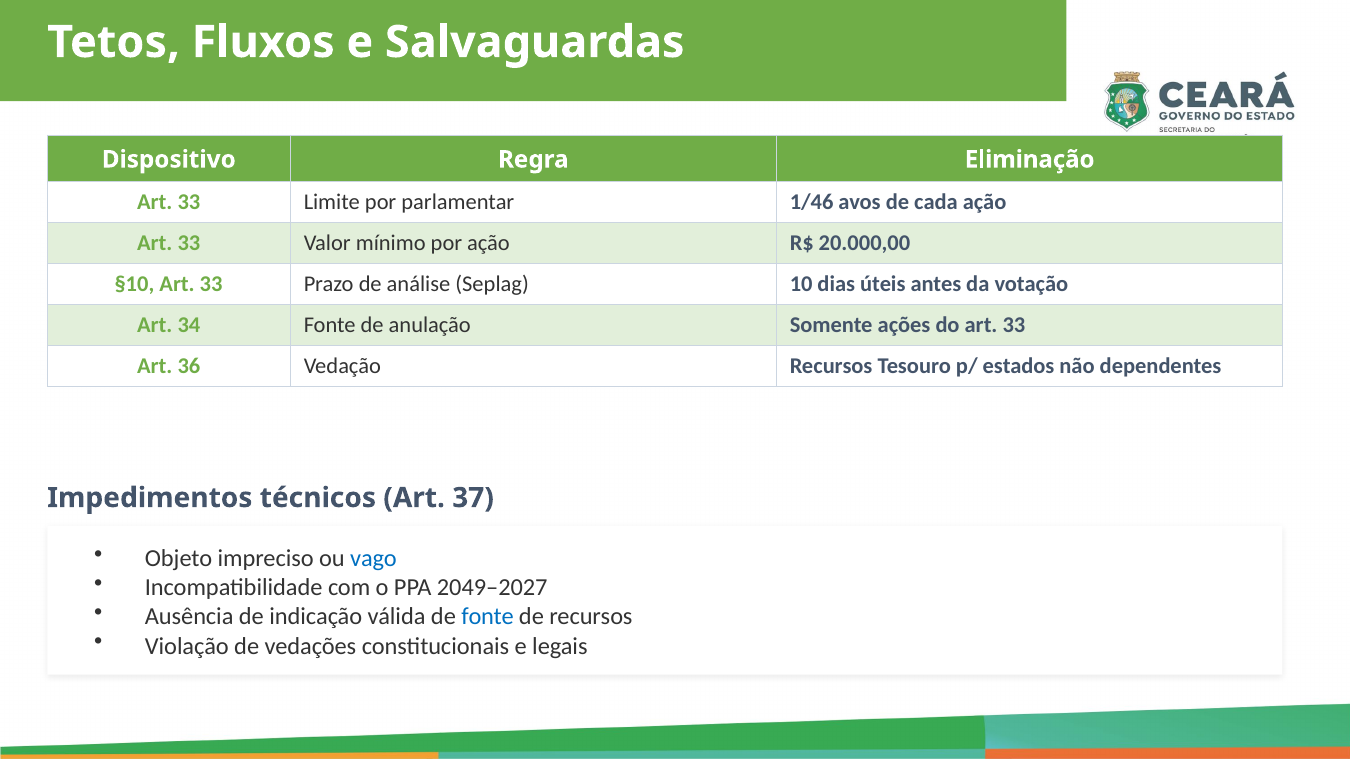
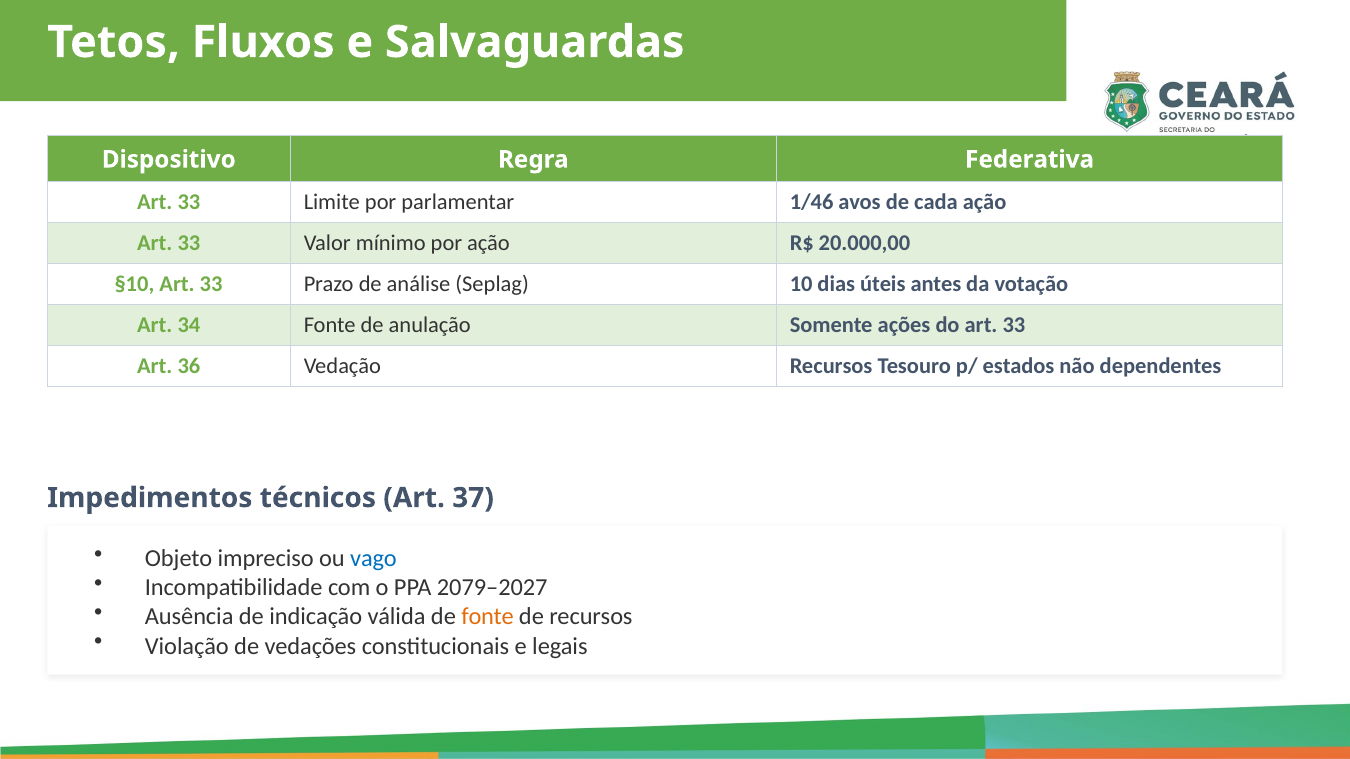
Eliminação: Eliminação -> Federativa (1030, 160)
2049–2027: 2049–2027 -> 2079–2027 (492, 588)
fonte colour: blue -> orange (488, 617)
